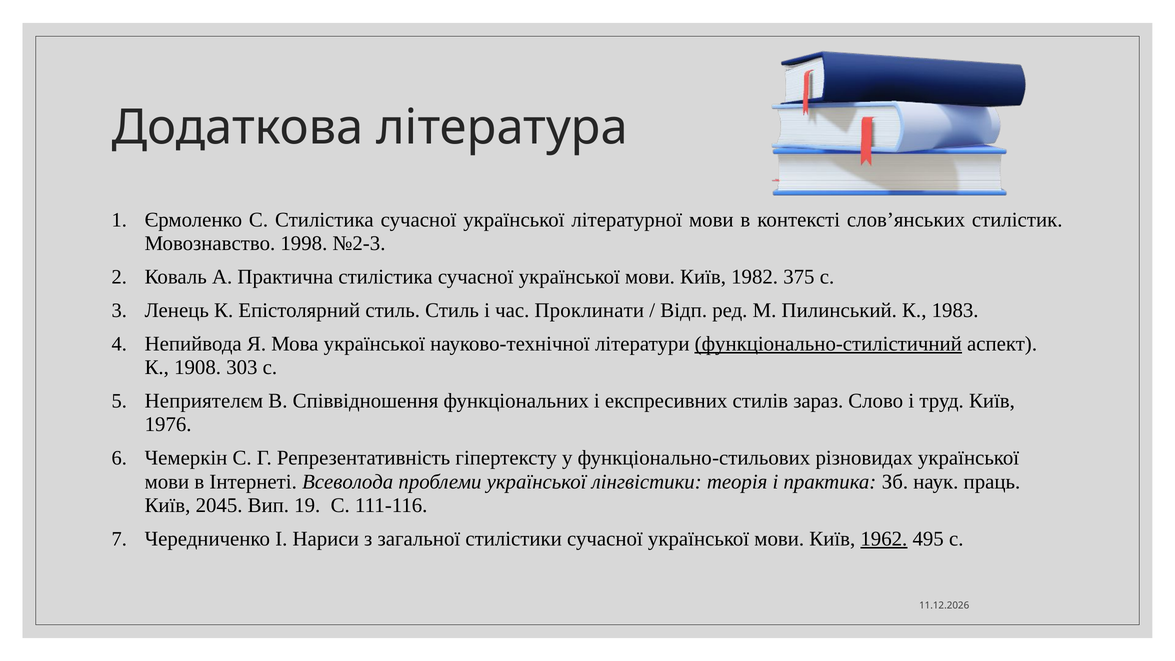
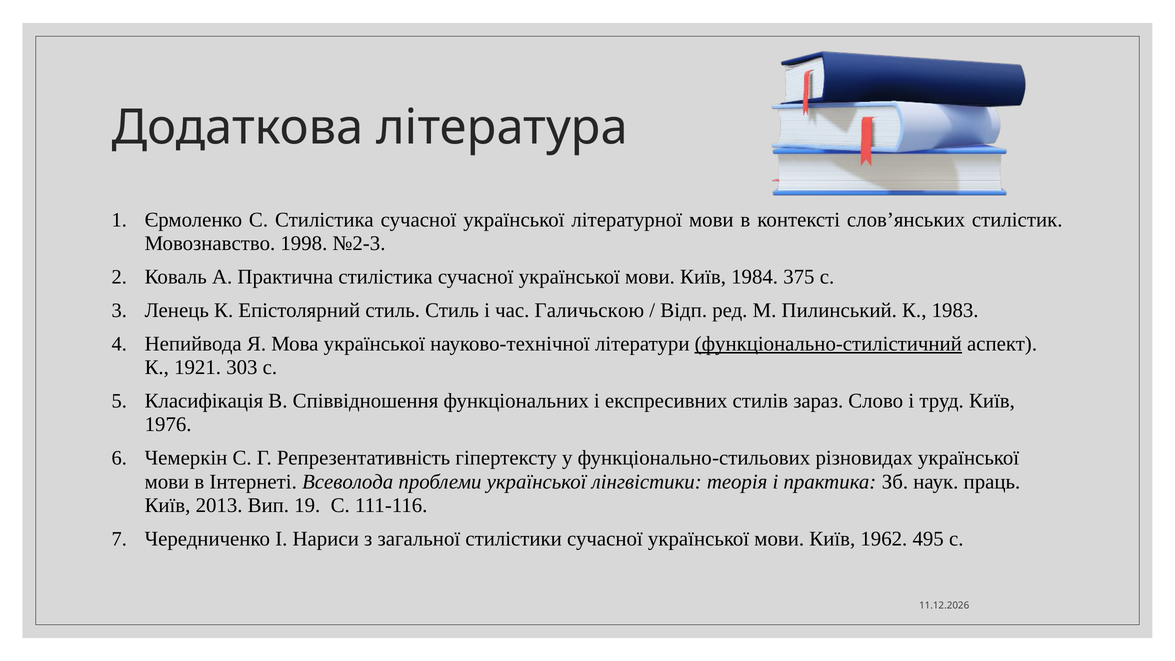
1982: 1982 -> 1984 (755, 277)
Проклинати: Проклинати -> Галичьскою (589, 310)
1908: 1908 -> 1921 (198, 367)
Неприятелєм: Неприятелєм -> Класифікація (204, 401)
2045: 2045 -> 2013 (219, 505)
1962 underline: present -> none (884, 539)
